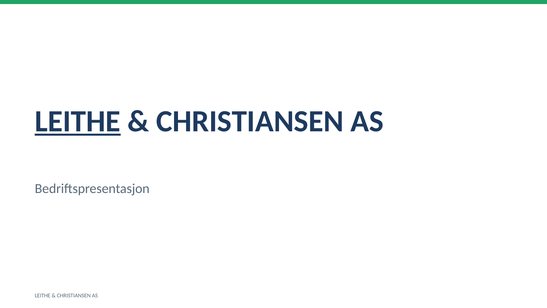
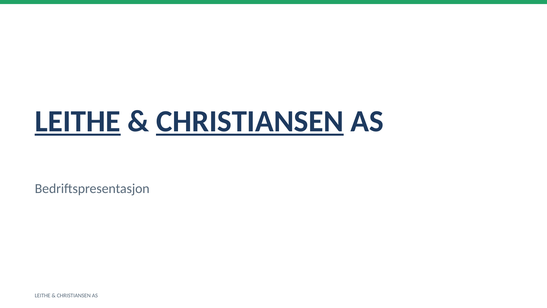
CHRISTIANSEN underline: none -> present (250, 121)
